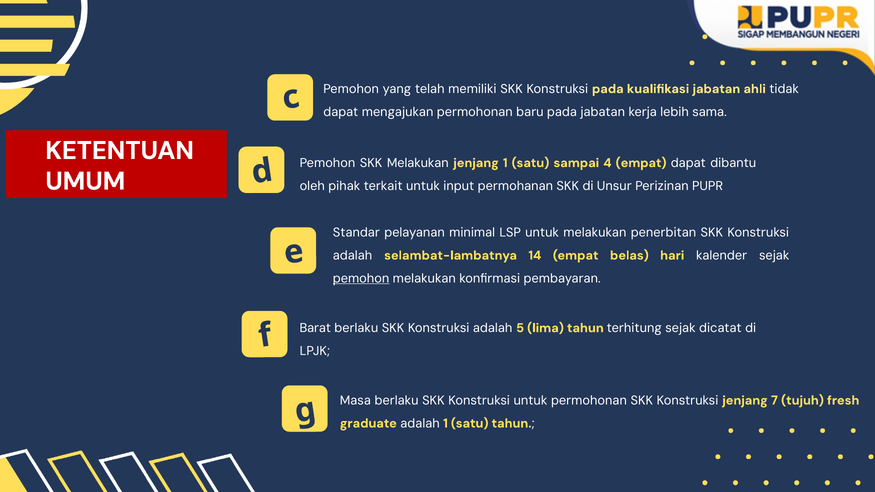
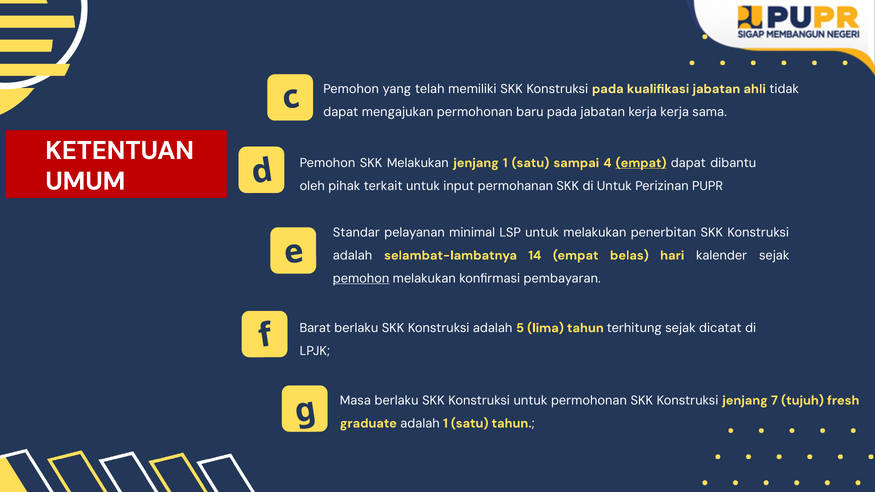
kerja lebih: lebih -> kerja (675, 112)
empat underline: none -> present (641, 163)
di Unsur: Unsur -> Untuk (614, 186)
